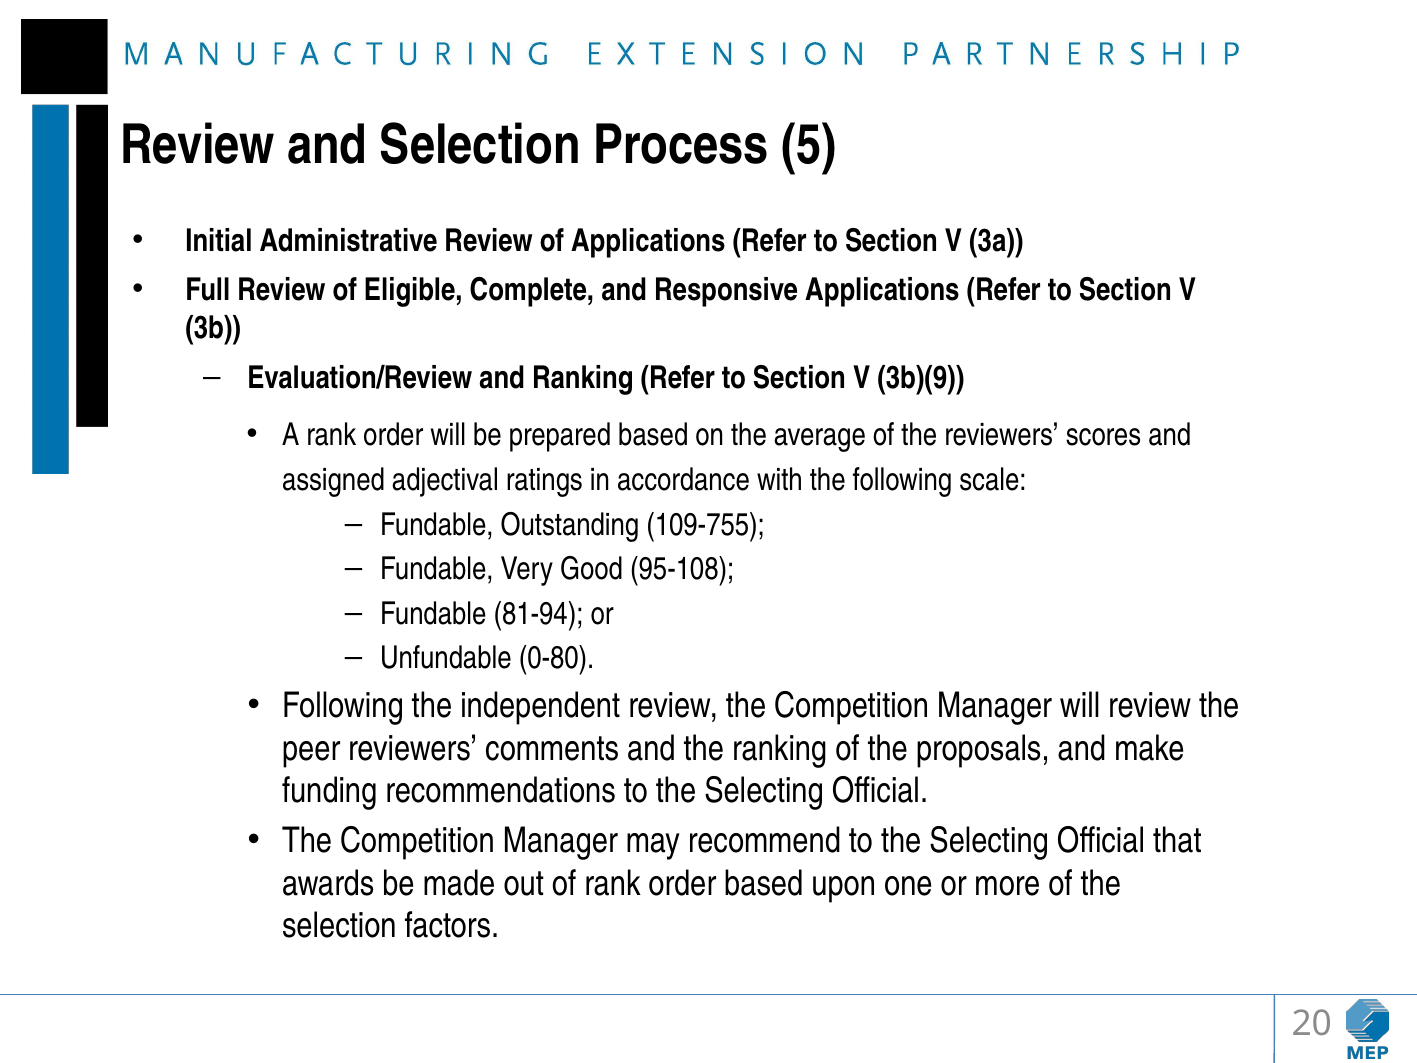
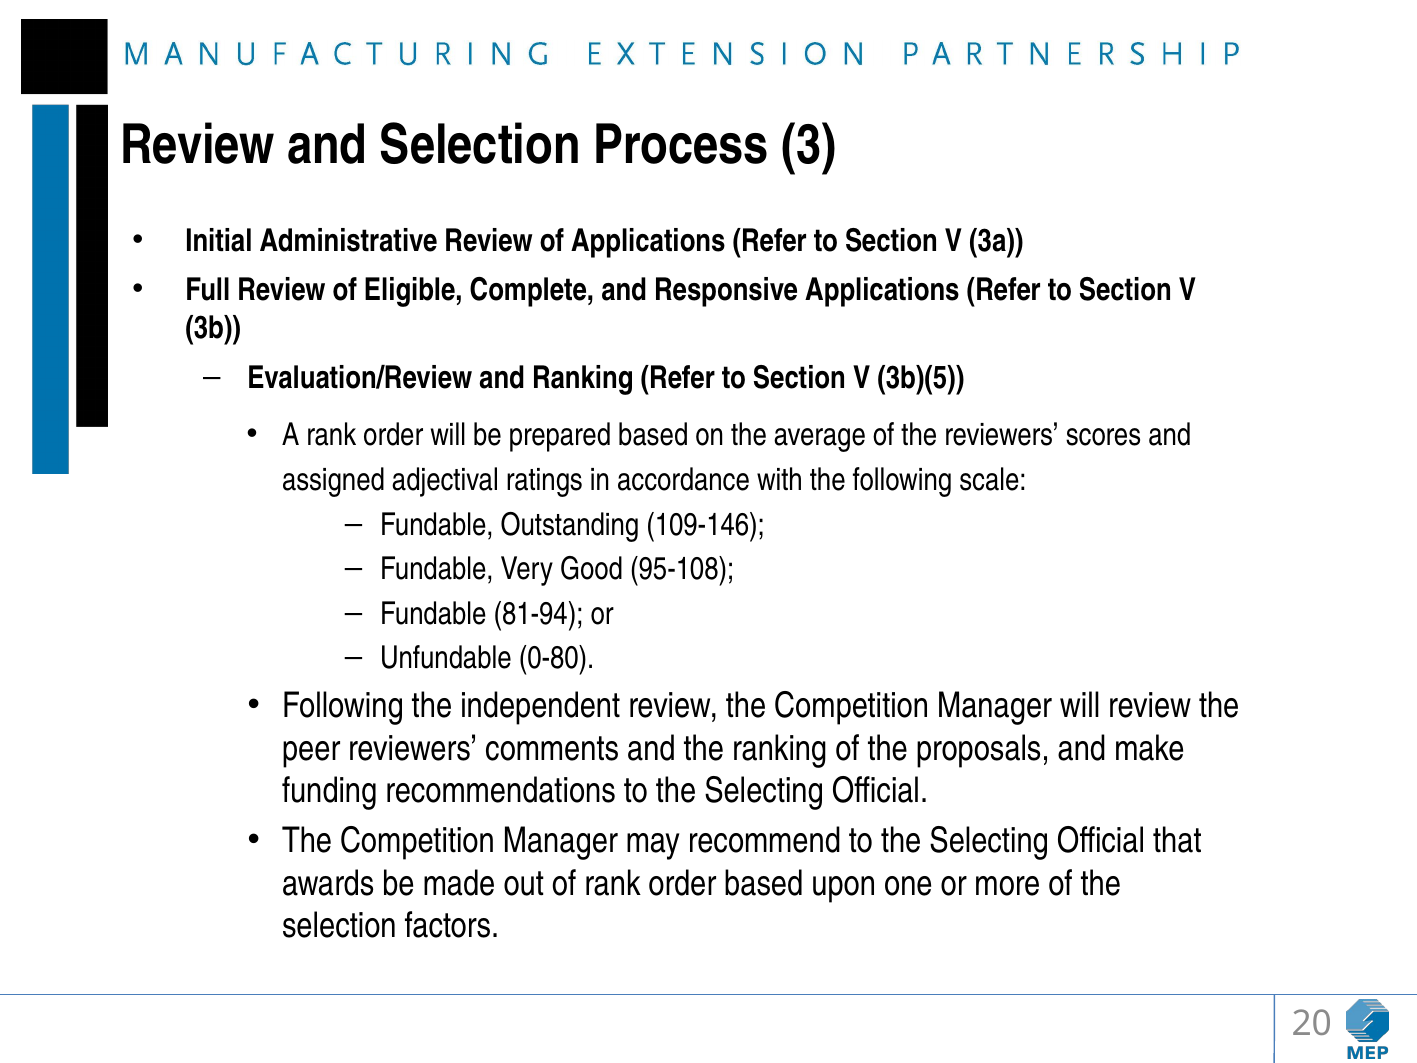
5: 5 -> 3 (809, 145)
3b)(9: 3b)(9 -> 3b)(5 (921, 378)
109-755: 109-755 -> 109-146 (706, 525)
